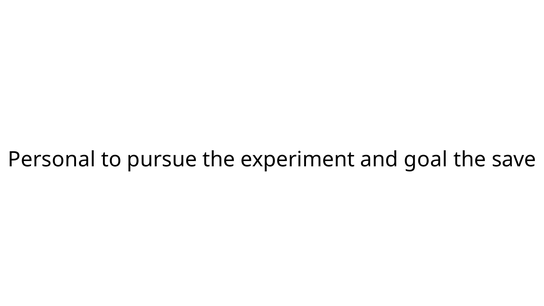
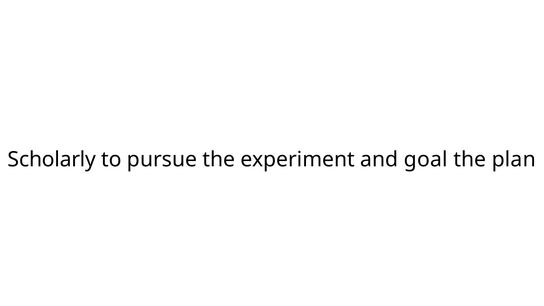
Personal: Personal -> Scholarly (52, 160)
save: save -> plan (514, 160)
